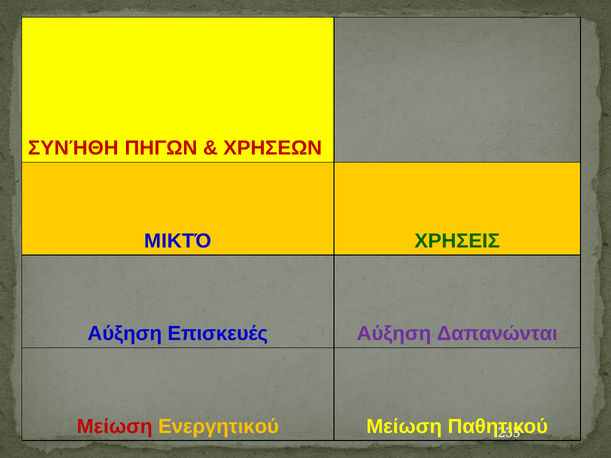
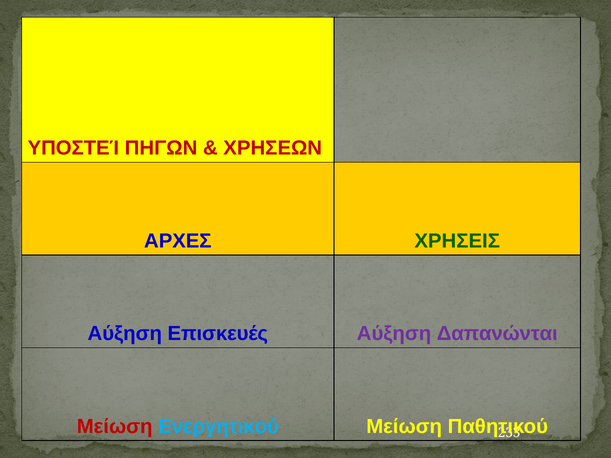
ΣΥΝΉΘΗ: ΣΥΝΉΘΗ -> ΥΠΟΣΤΕΊ (73, 148)
ΜΙΚΤΌ: ΜΙΚΤΌ -> ΑΡΧΕΣ (178, 241)
Ενεργητικού colour: yellow -> light blue (219, 427)
